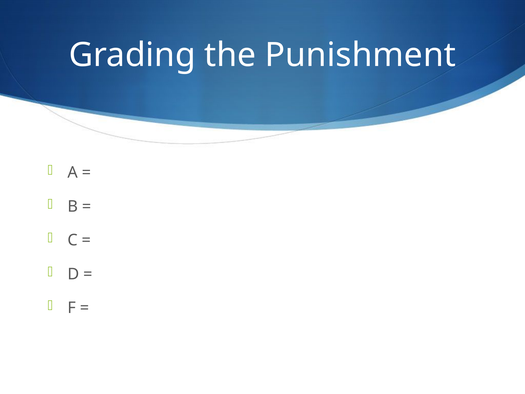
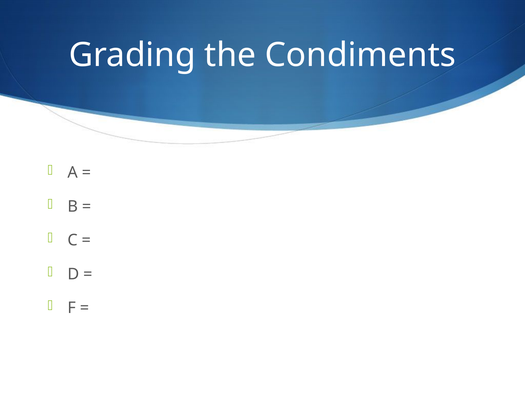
Punishment: Punishment -> Condiments (360, 55)
